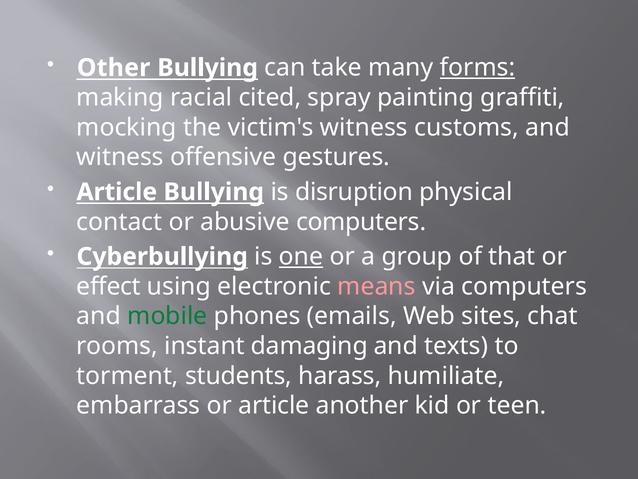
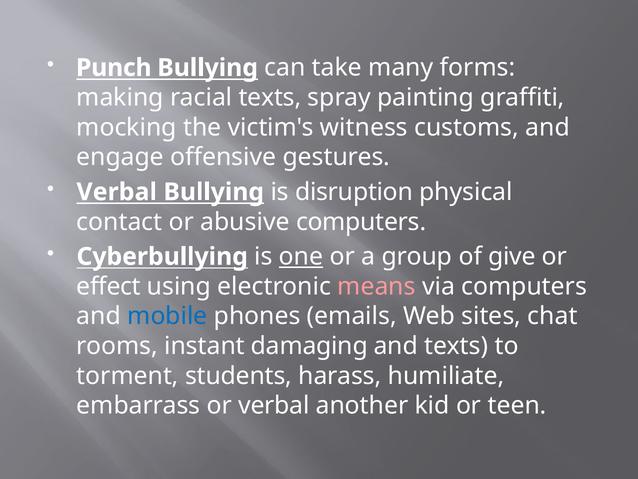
Other: Other -> Punch (114, 68)
forms underline: present -> none (477, 68)
racial cited: cited -> texts (270, 97)
witness: witness -> engage (120, 157)
Article: Article -> Verbal (117, 192)
that: that -> give (512, 256)
mobile colour: green -> blue (167, 316)
or article: article -> verbal (274, 405)
